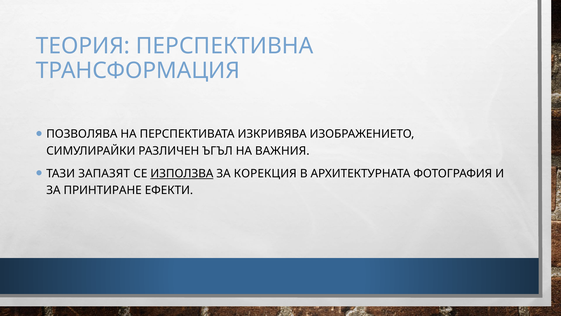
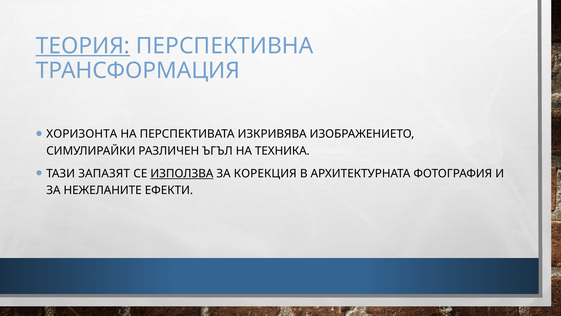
ТЕОРИЯ underline: none -> present (83, 46)
ПОЗВОЛЯВА: ПОЗВОЛЯВА -> ХОРИЗОНТА (82, 134)
ВАЖНИЯ: ВАЖНИЯ -> ТЕХНИКА (282, 151)
ПРИНТИРАНЕ: ПРИНТИРАНЕ -> НЕЖЕЛАНИТЕ (103, 190)
